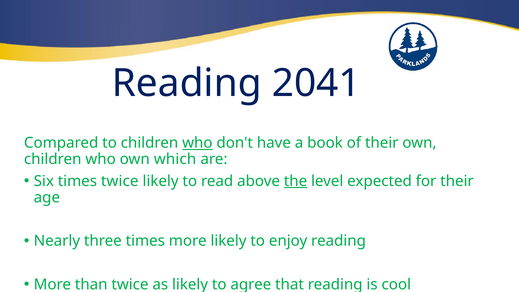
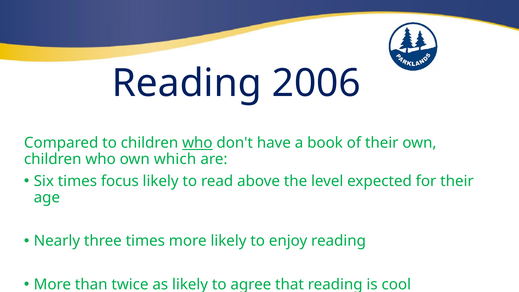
2041: 2041 -> 2006 (316, 83)
times twice: twice -> focus (120, 181)
the underline: present -> none (296, 181)
